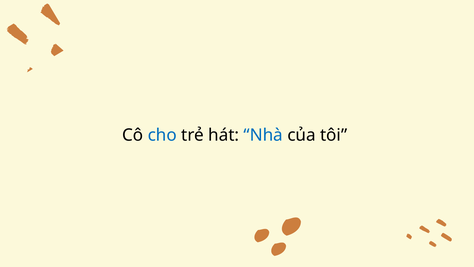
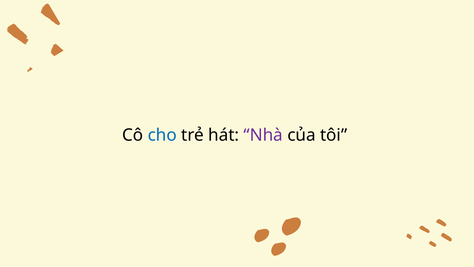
Nhà colour: blue -> purple (263, 135)
